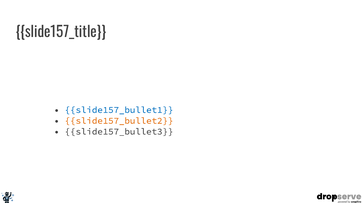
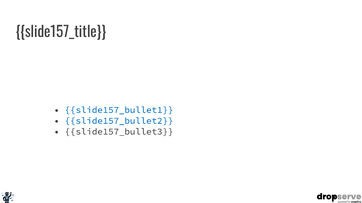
slide157_bullet2 colour: orange -> blue (119, 121)
